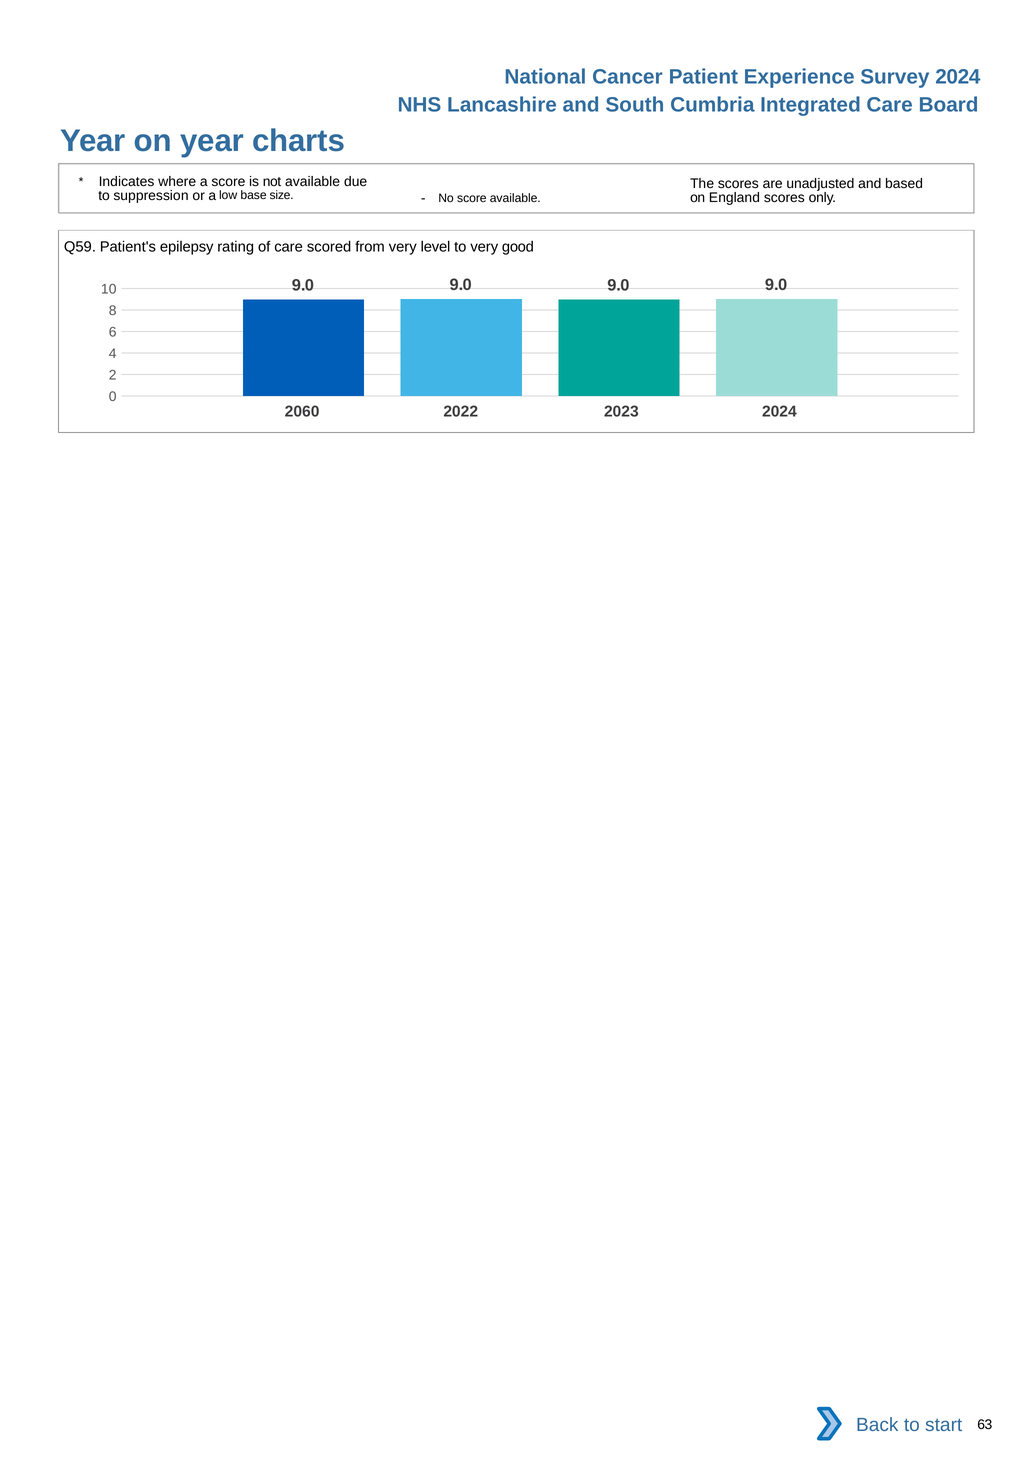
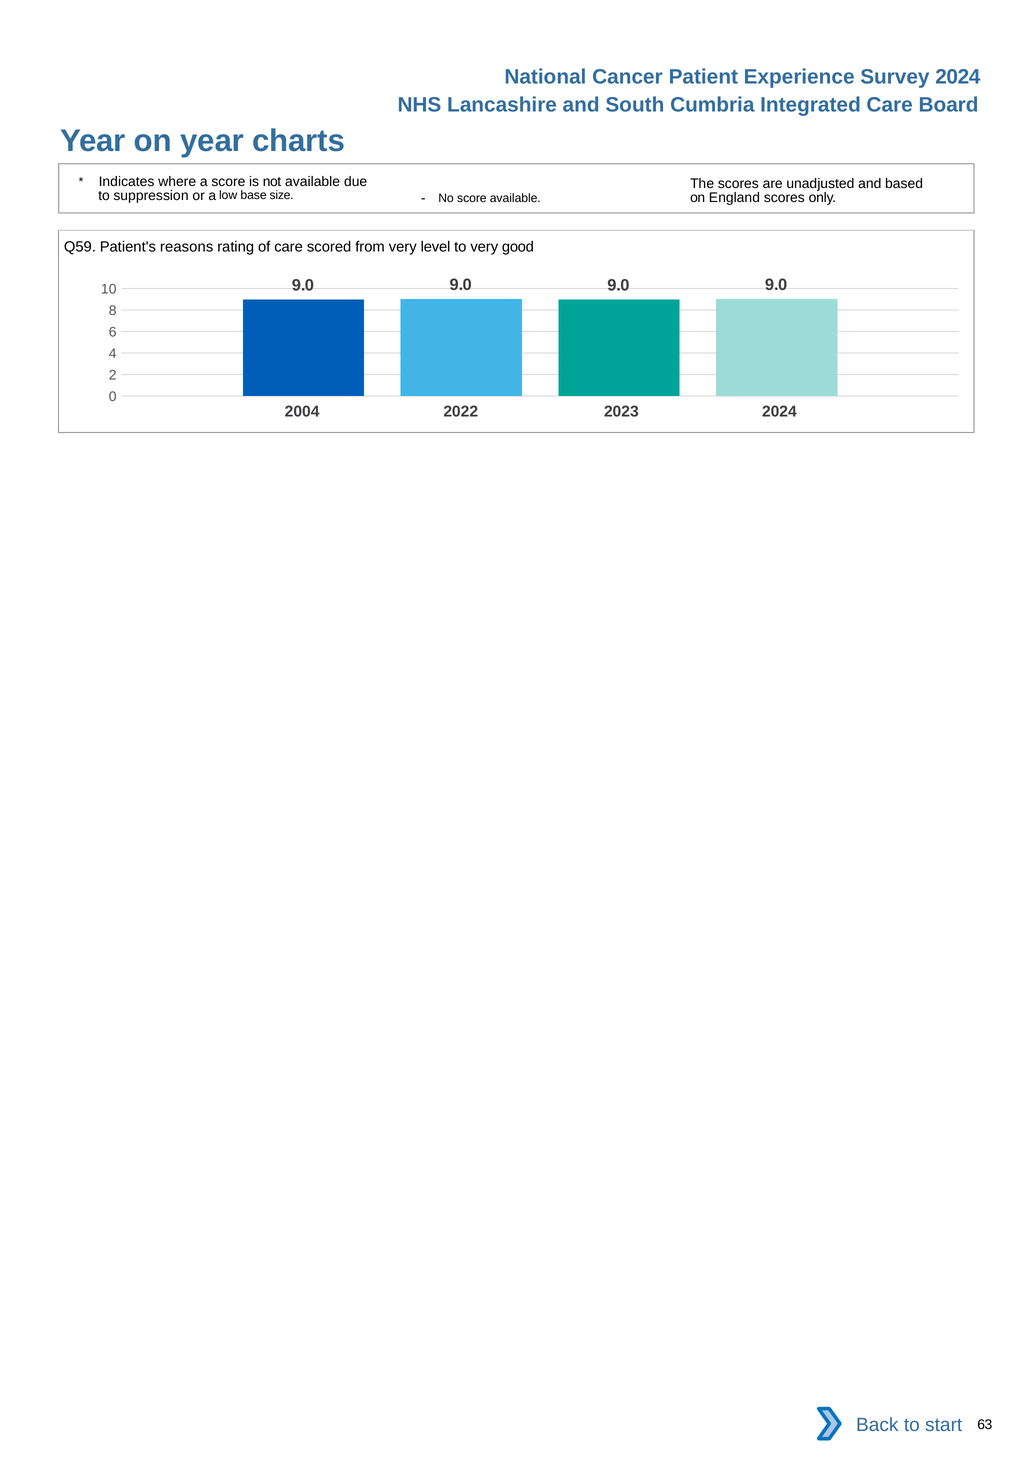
epilepsy: epilepsy -> reasons (187, 247)
2060: 2060 -> 2004 (302, 412)
